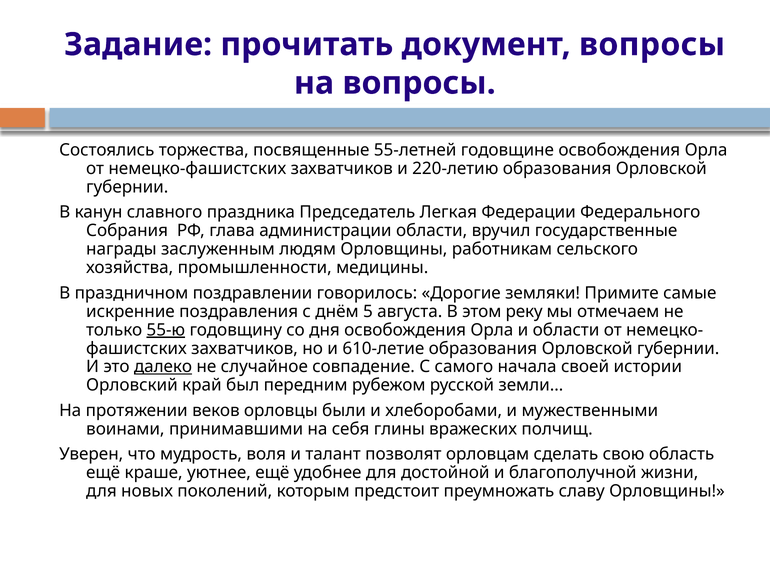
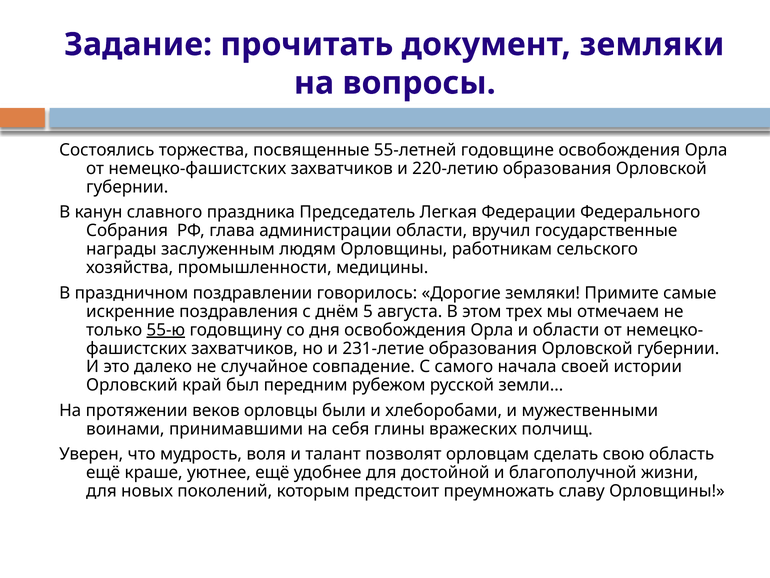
документ вопросы: вопросы -> земляки (652, 44)
реку: реку -> трех (524, 311)
610-летие: 610-летие -> 231-летие (383, 348)
далеко underline: present -> none (163, 367)
